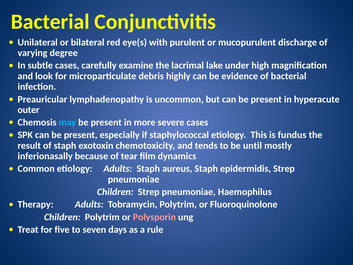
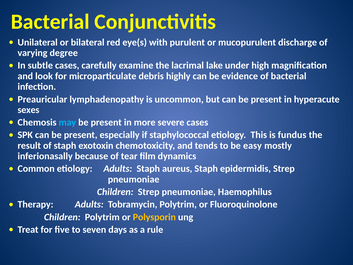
outer: outer -> sexes (28, 110)
until: until -> easy (252, 145)
Polysporin colour: pink -> yellow (154, 217)
